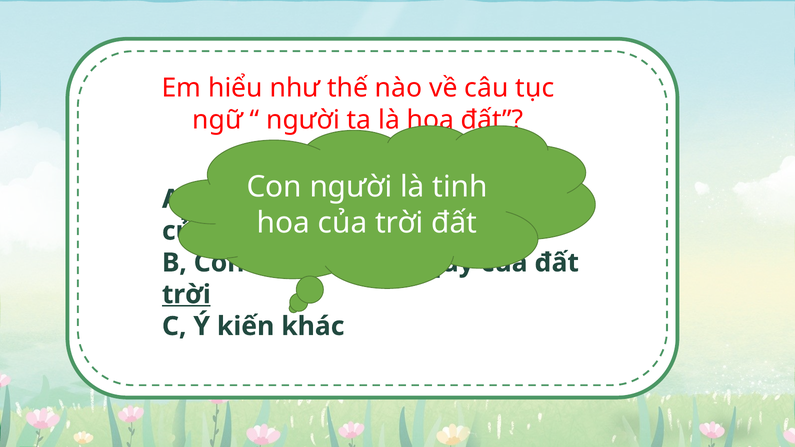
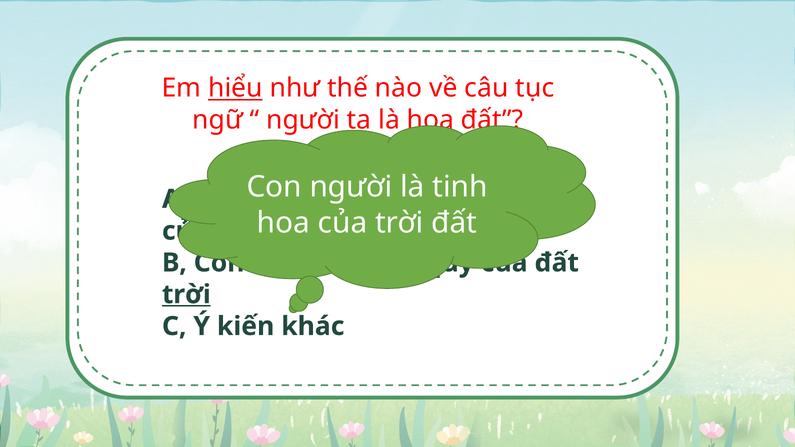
hiểu underline: none -> present (235, 88)
